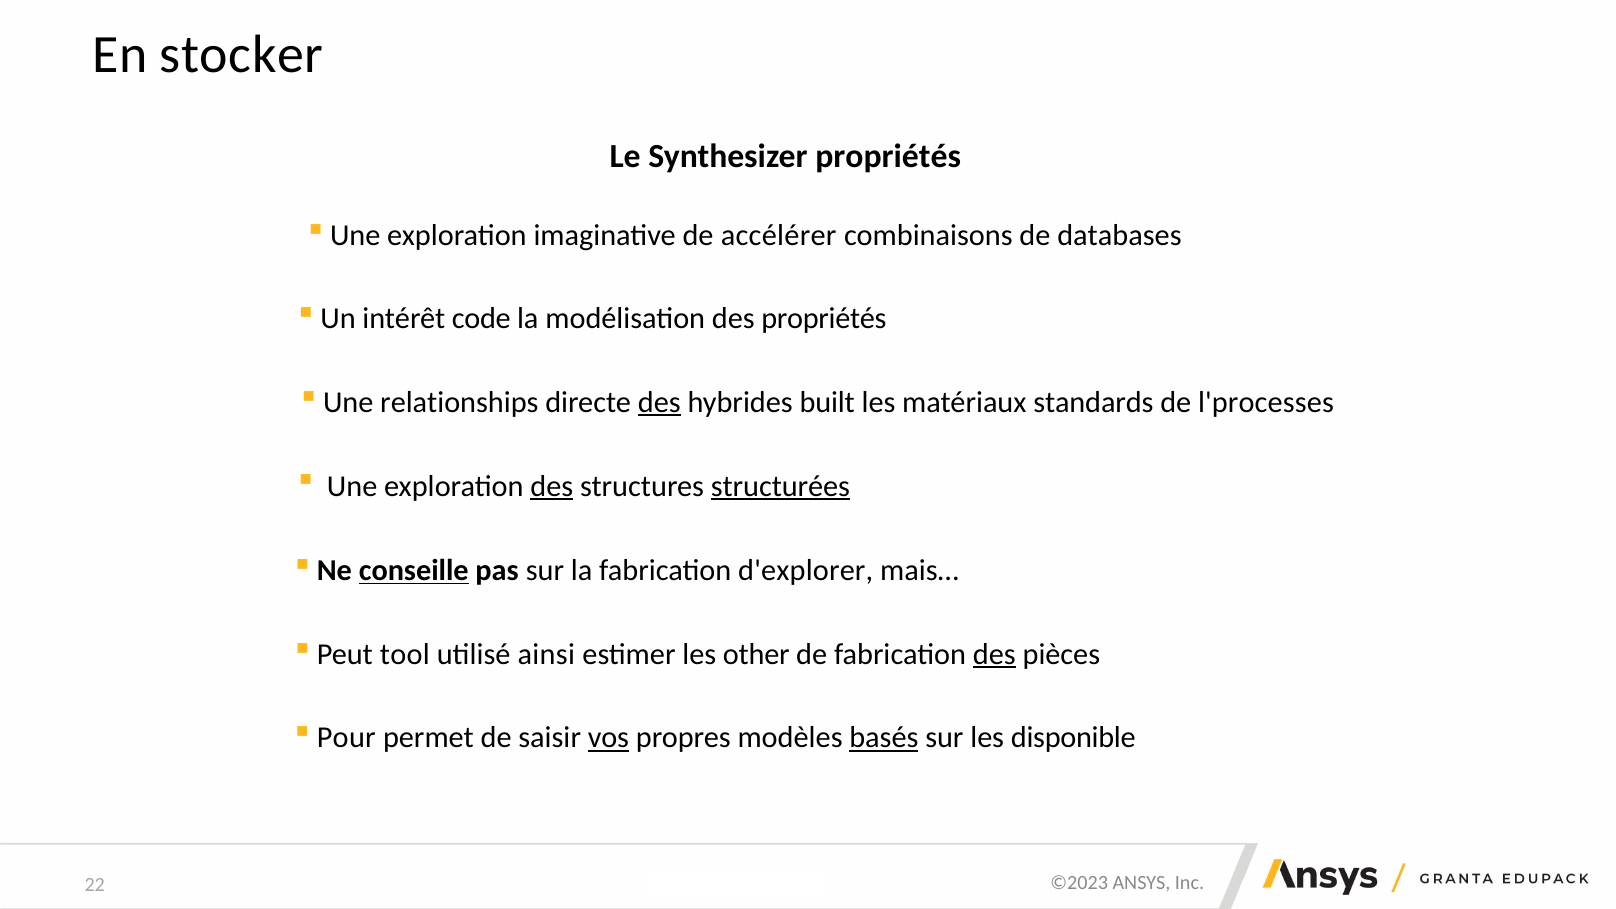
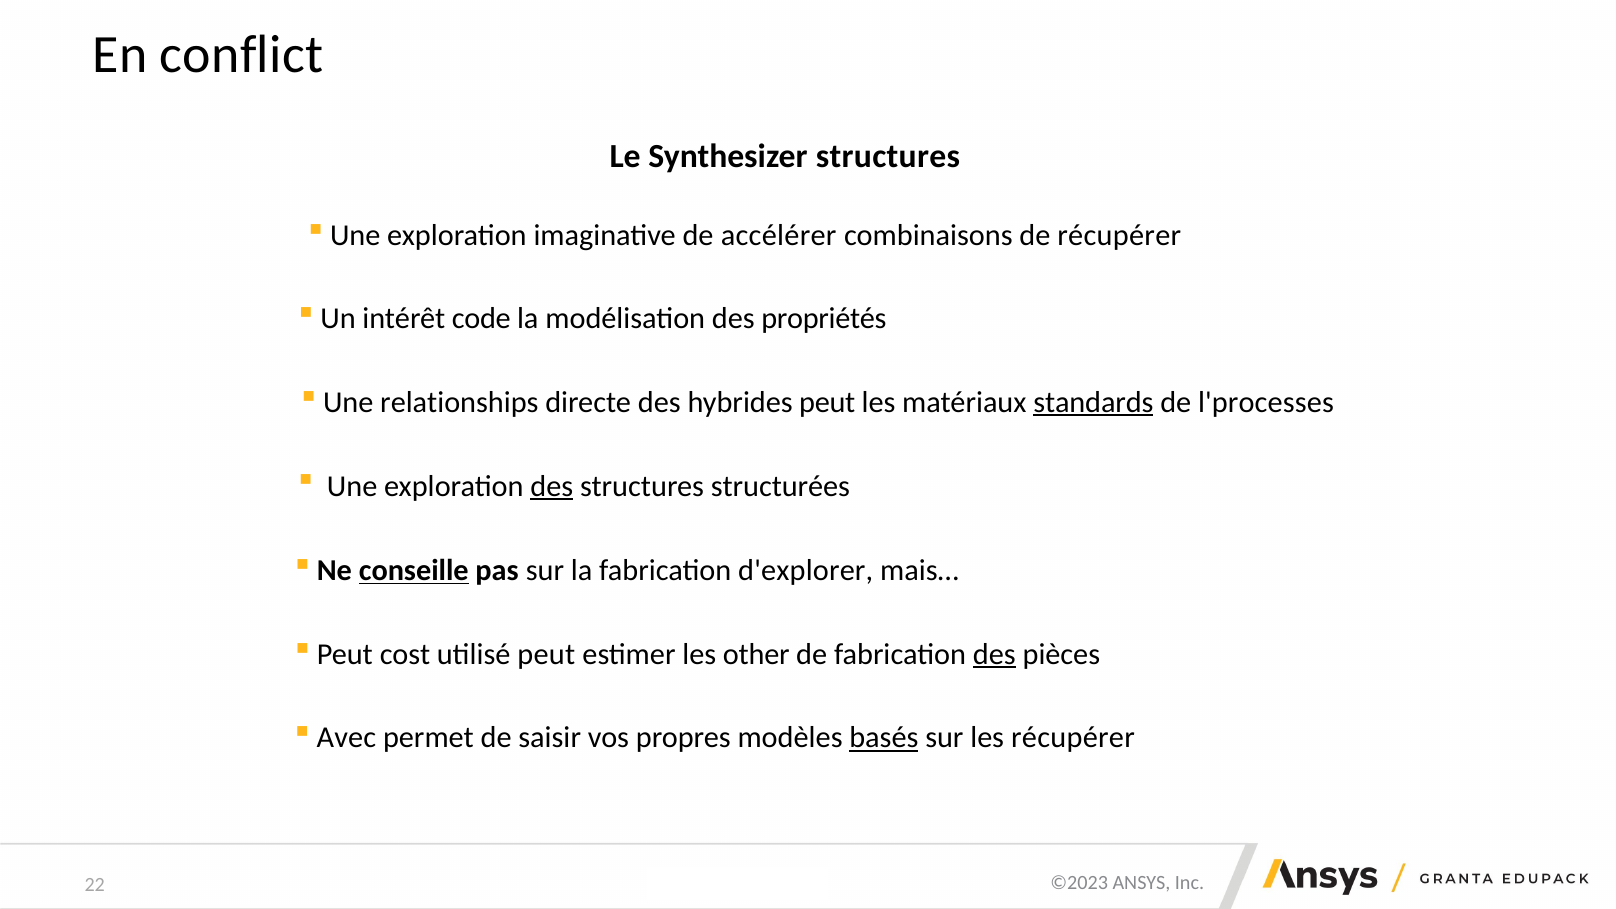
stocker: stocker -> conflict (242, 55)
Synthesizer propriétés: propriétés -> structures (888, 157)
de databases: databases -> récupérer (1119, 235)
des underline: present -> none (659, 402)
hybrides built: built -> peut (827, 402)
standards underline: none -> present (1093, 402)
structurées underline: present -> none (780, 486)
tool: tool -> cost (405, 654)
utilisé ainsi: ainsi -> peut (546, 654)
Pour: Pour -> Avec (346, 738)
vos underline: present -> none (608, 738)
les disponible: disponible -> récupérer (1073, 738)
